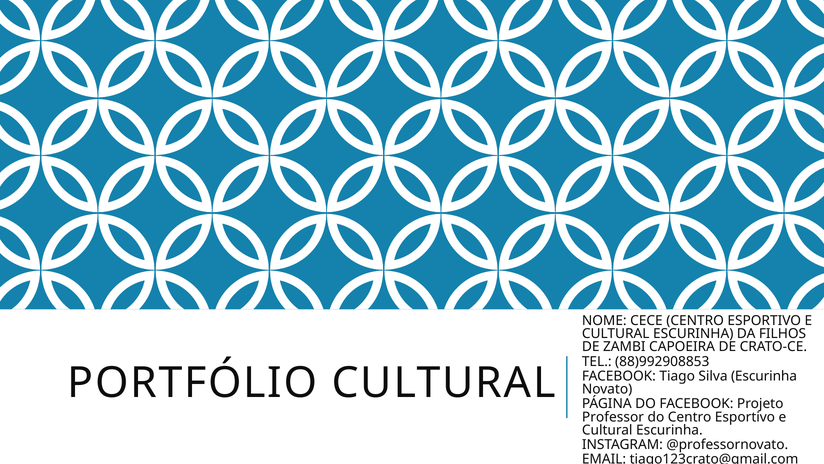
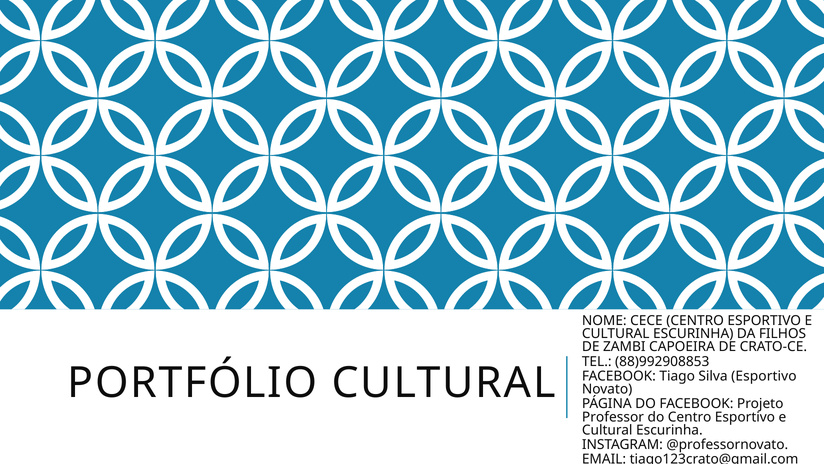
Silva Escurinha: Escurinha -> Esportivo (764, 376)
